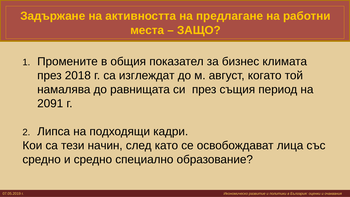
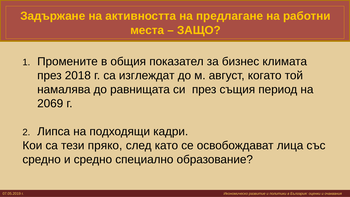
2091: 2091 -> 2069 (50, 103)
начин: начин -> пряко (105, 145)
